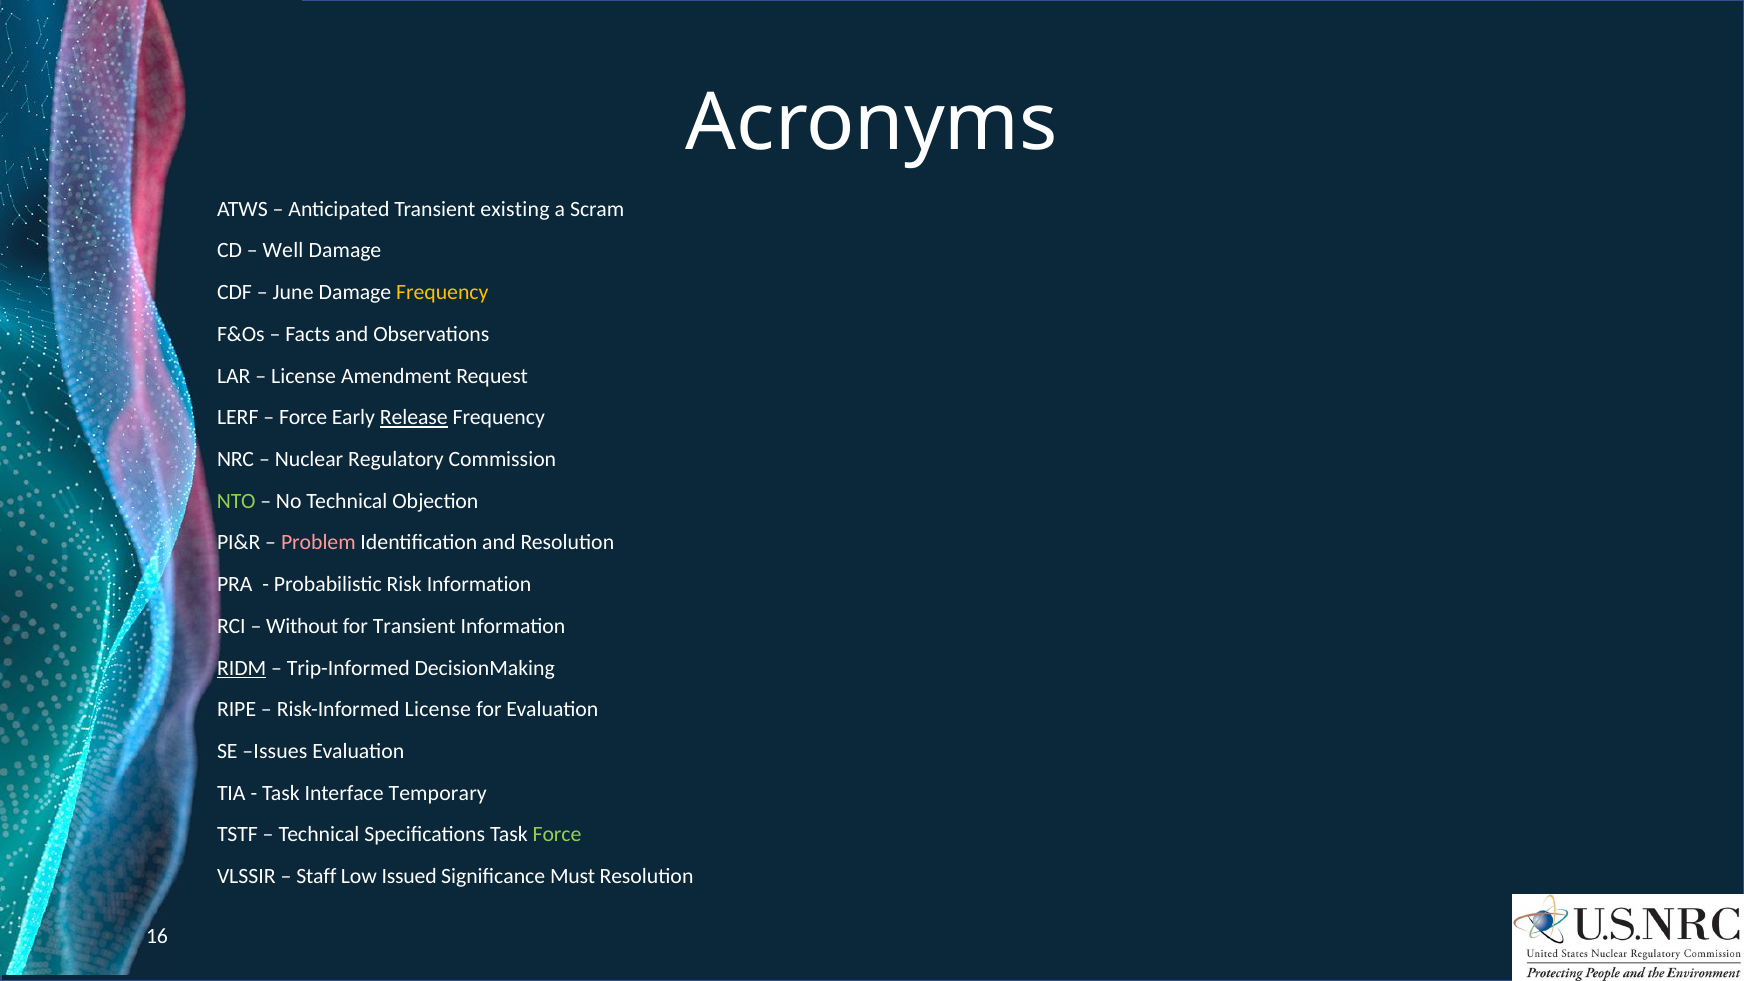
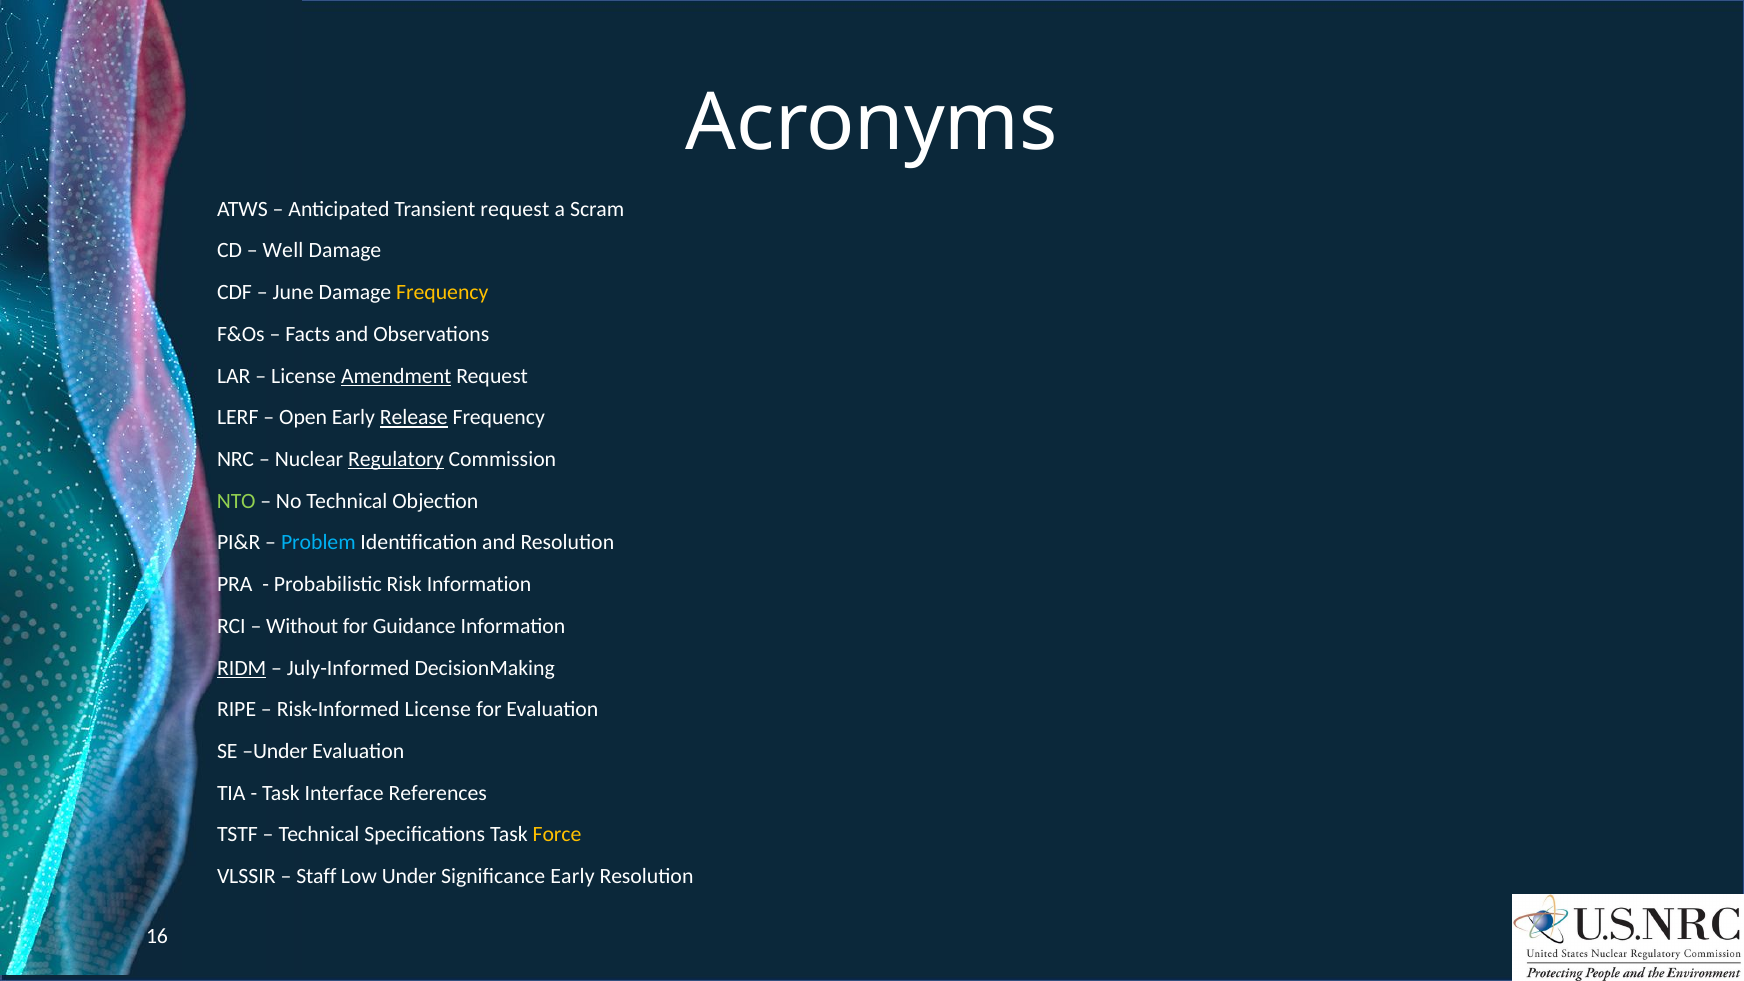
Transient existing: existing -> request (515, 209)
Amendment underline: none -> present (396, 376)
Force: Force -> Open (303, 418)
Regulatory underline: none -> present (396, 459)
Problem colour: pink -> light blue (318, 543)
for Transient: Transient -> Guidance (414, 626)
Trip-Informed: Trip-Informed -> July-Informed (348, 668)
SE Issues: Issues -> Under (275, 751)
Temporary: Temporary -> References (438, 793)
Force colour: light green -> yellow (557, 835)
Low Issued: Issued -> Under (409, 876)
Significance Must: Must -> Early (572, 876)
